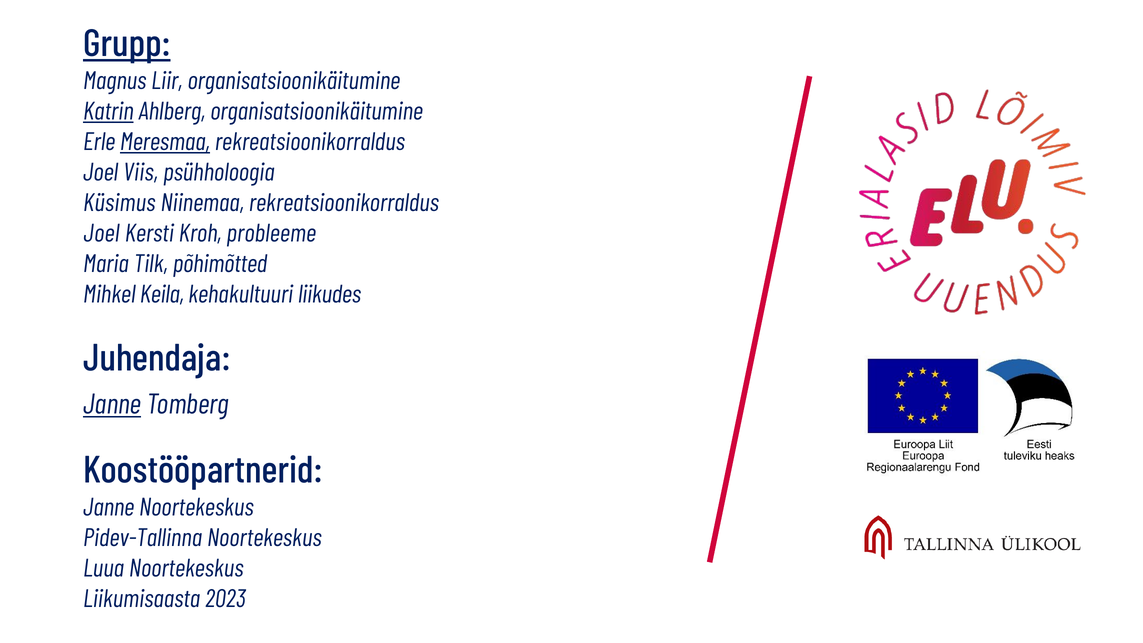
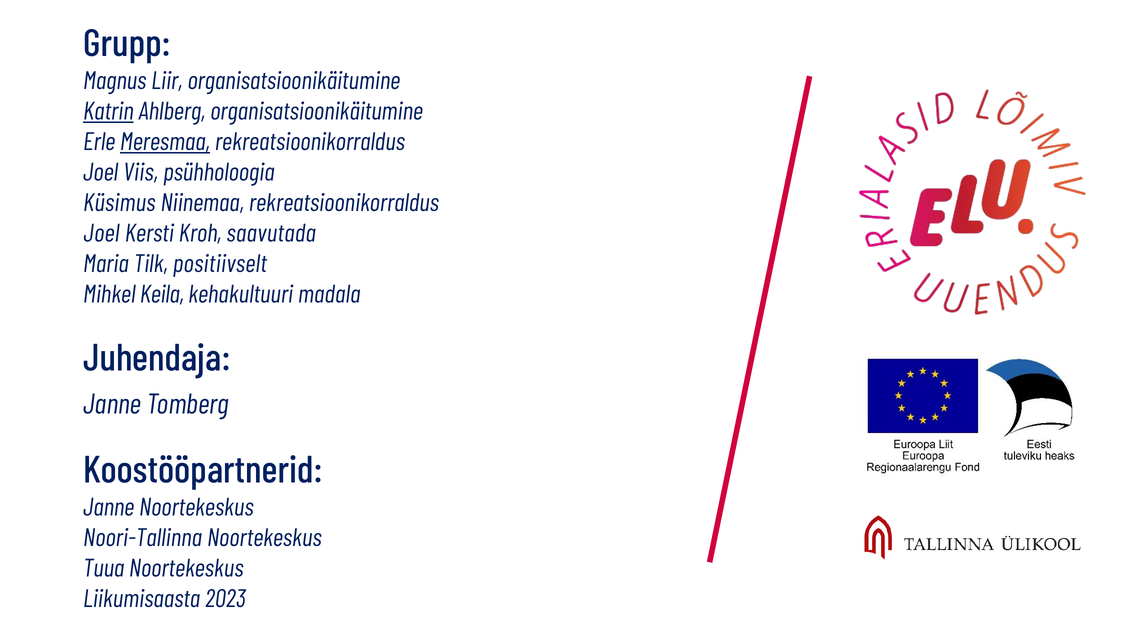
Grupp underline: present -> none (127, 44)
probleeme: probleeme -> saavutada (271, 233)
põhimõtted: põhimõtted -> positiivselt (220, 264)
liikudes: liikudes -> madala (329, 294)
Janne underline: present -> none (112, 405)
Pidev-Tallinna: Pidev-Tallinna -> Noori-Tallinna (143, 538)
Luua: Luua -> Tuua (104, 568)
